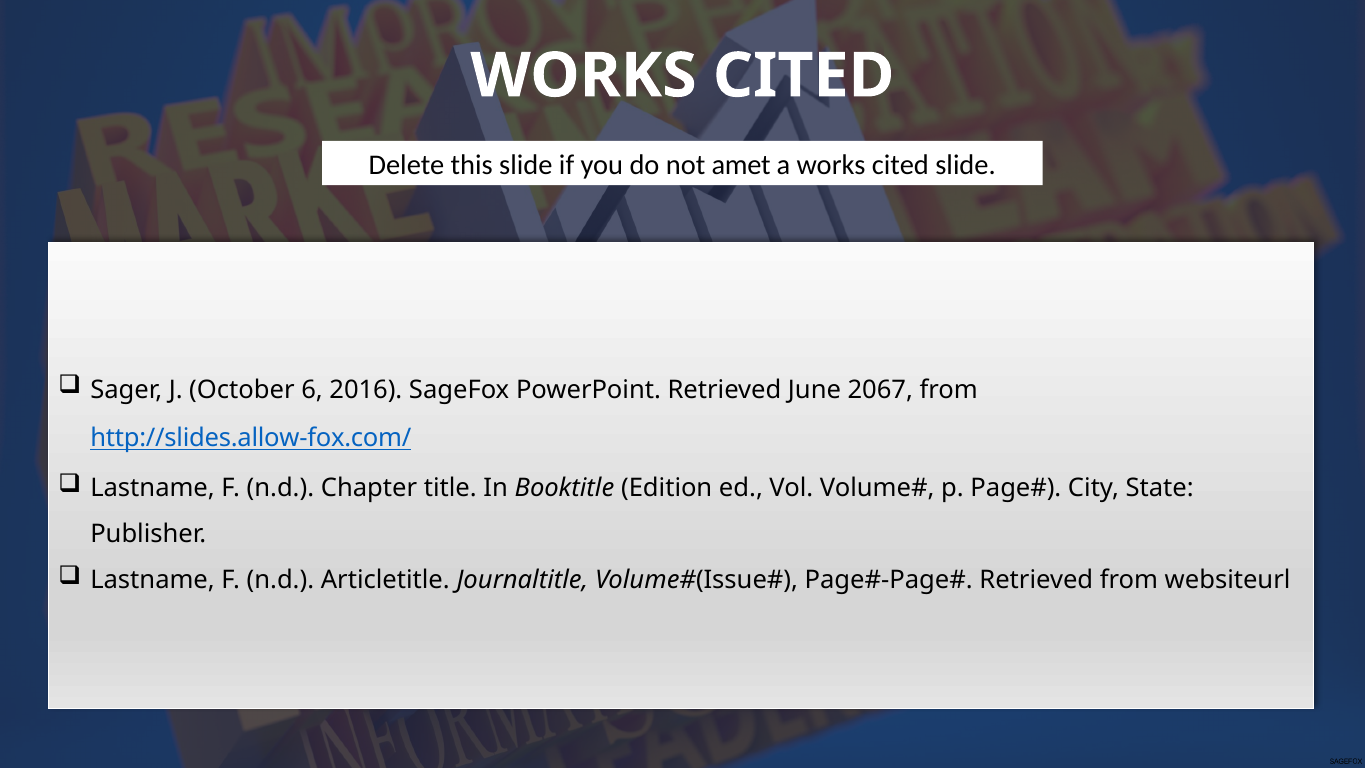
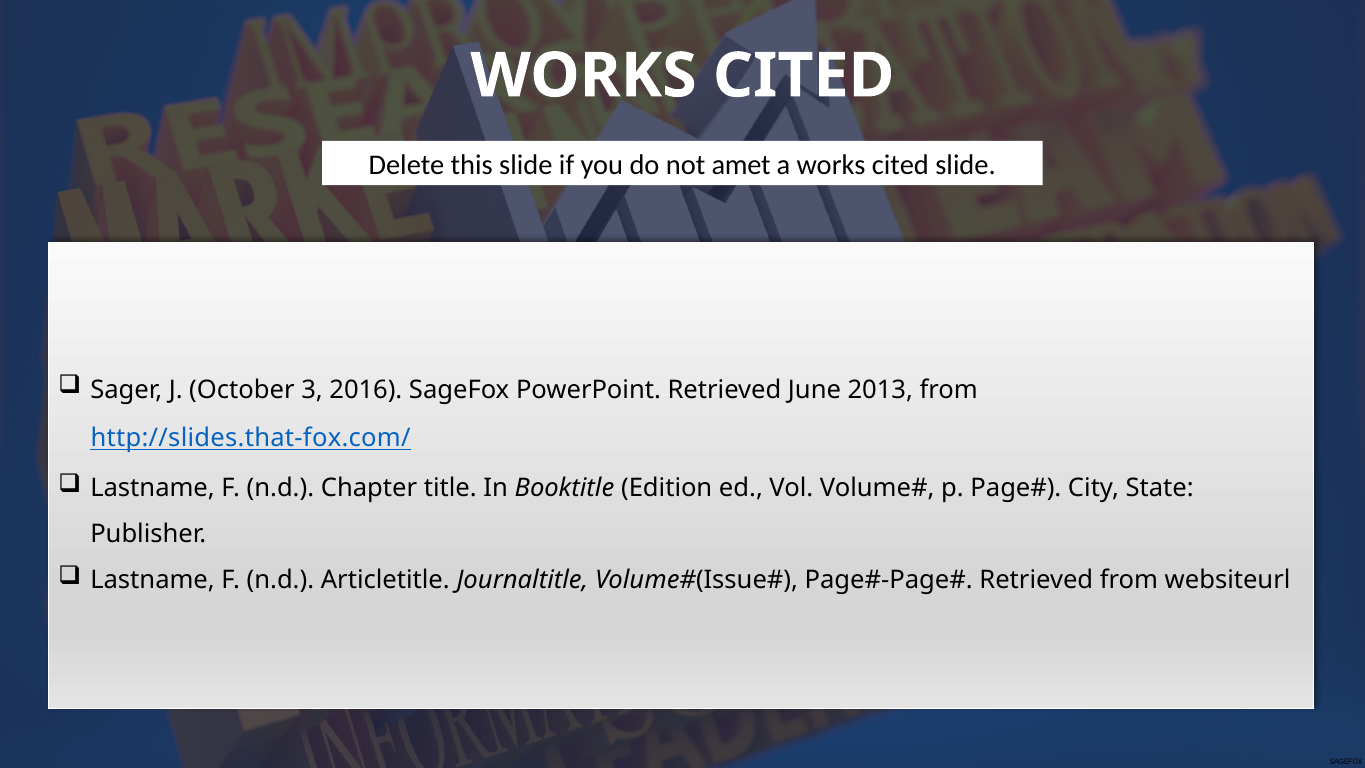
6: 6 -> 3 (312, 390)
2067: 2067 -> 2013 (880, 390)
http://slides.allow-fox.com/: http://slides.allow-fox.com/ -> http://slides.that-fox.com/ (251, 438)
